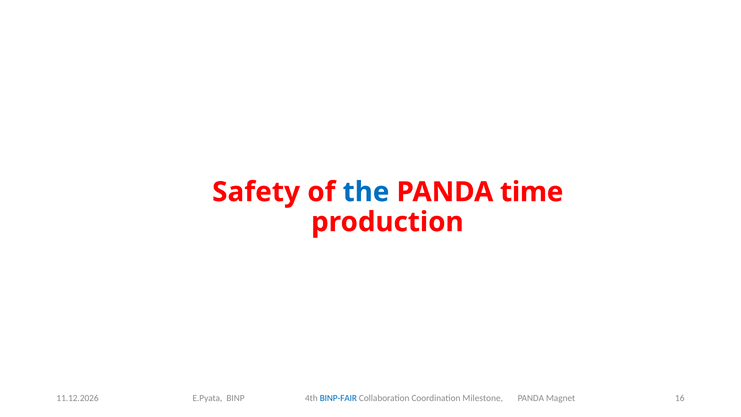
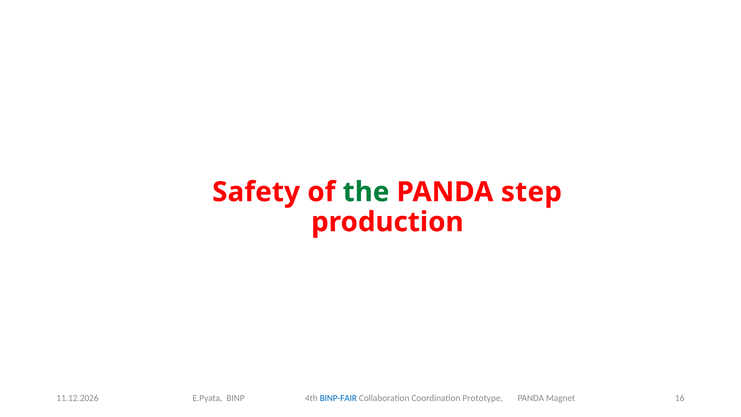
the colour: blue -> green (366, 192)
time: time -> step (531, 192)
Milestone: Milestone -> Prototype (483, 398)
